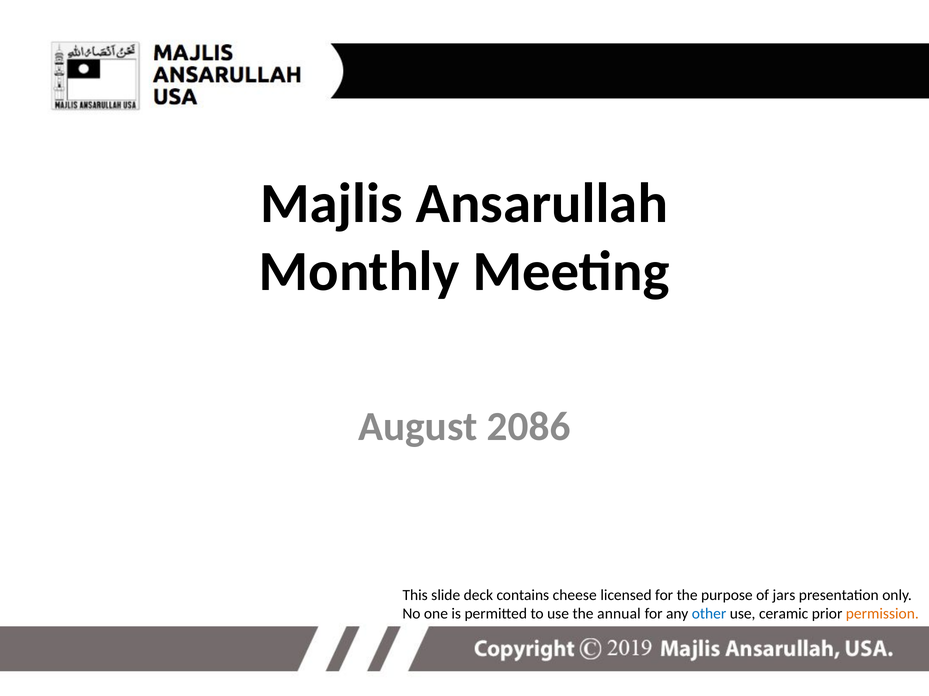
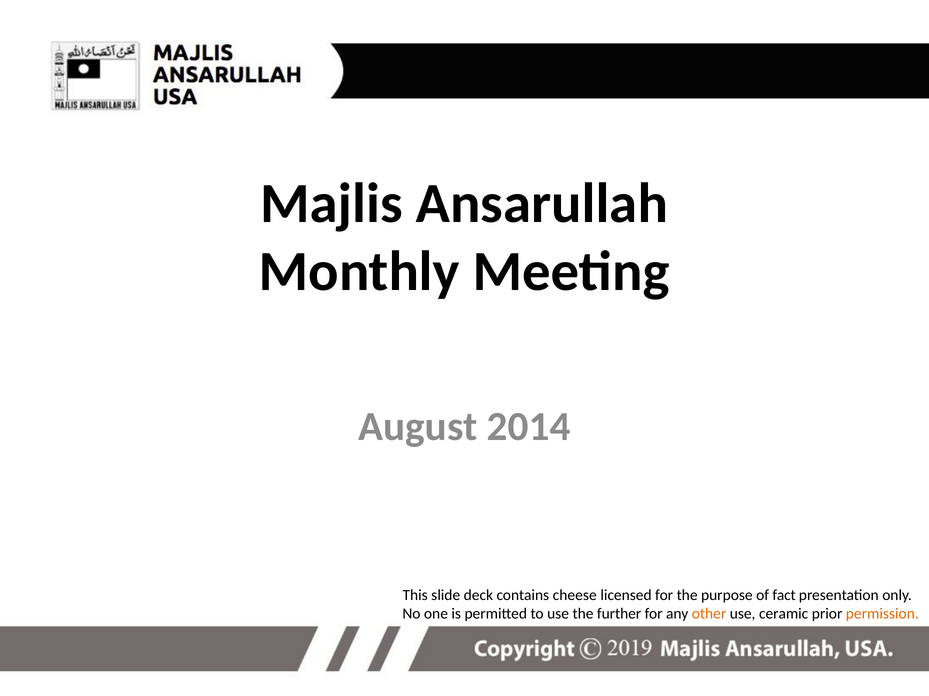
2086: 2086 -> 2014 (529, 427)
jars: jars -> fact (784, 596)
annual: annual -> further (619, 614)
other colour: blue -> orange (709, 614)
